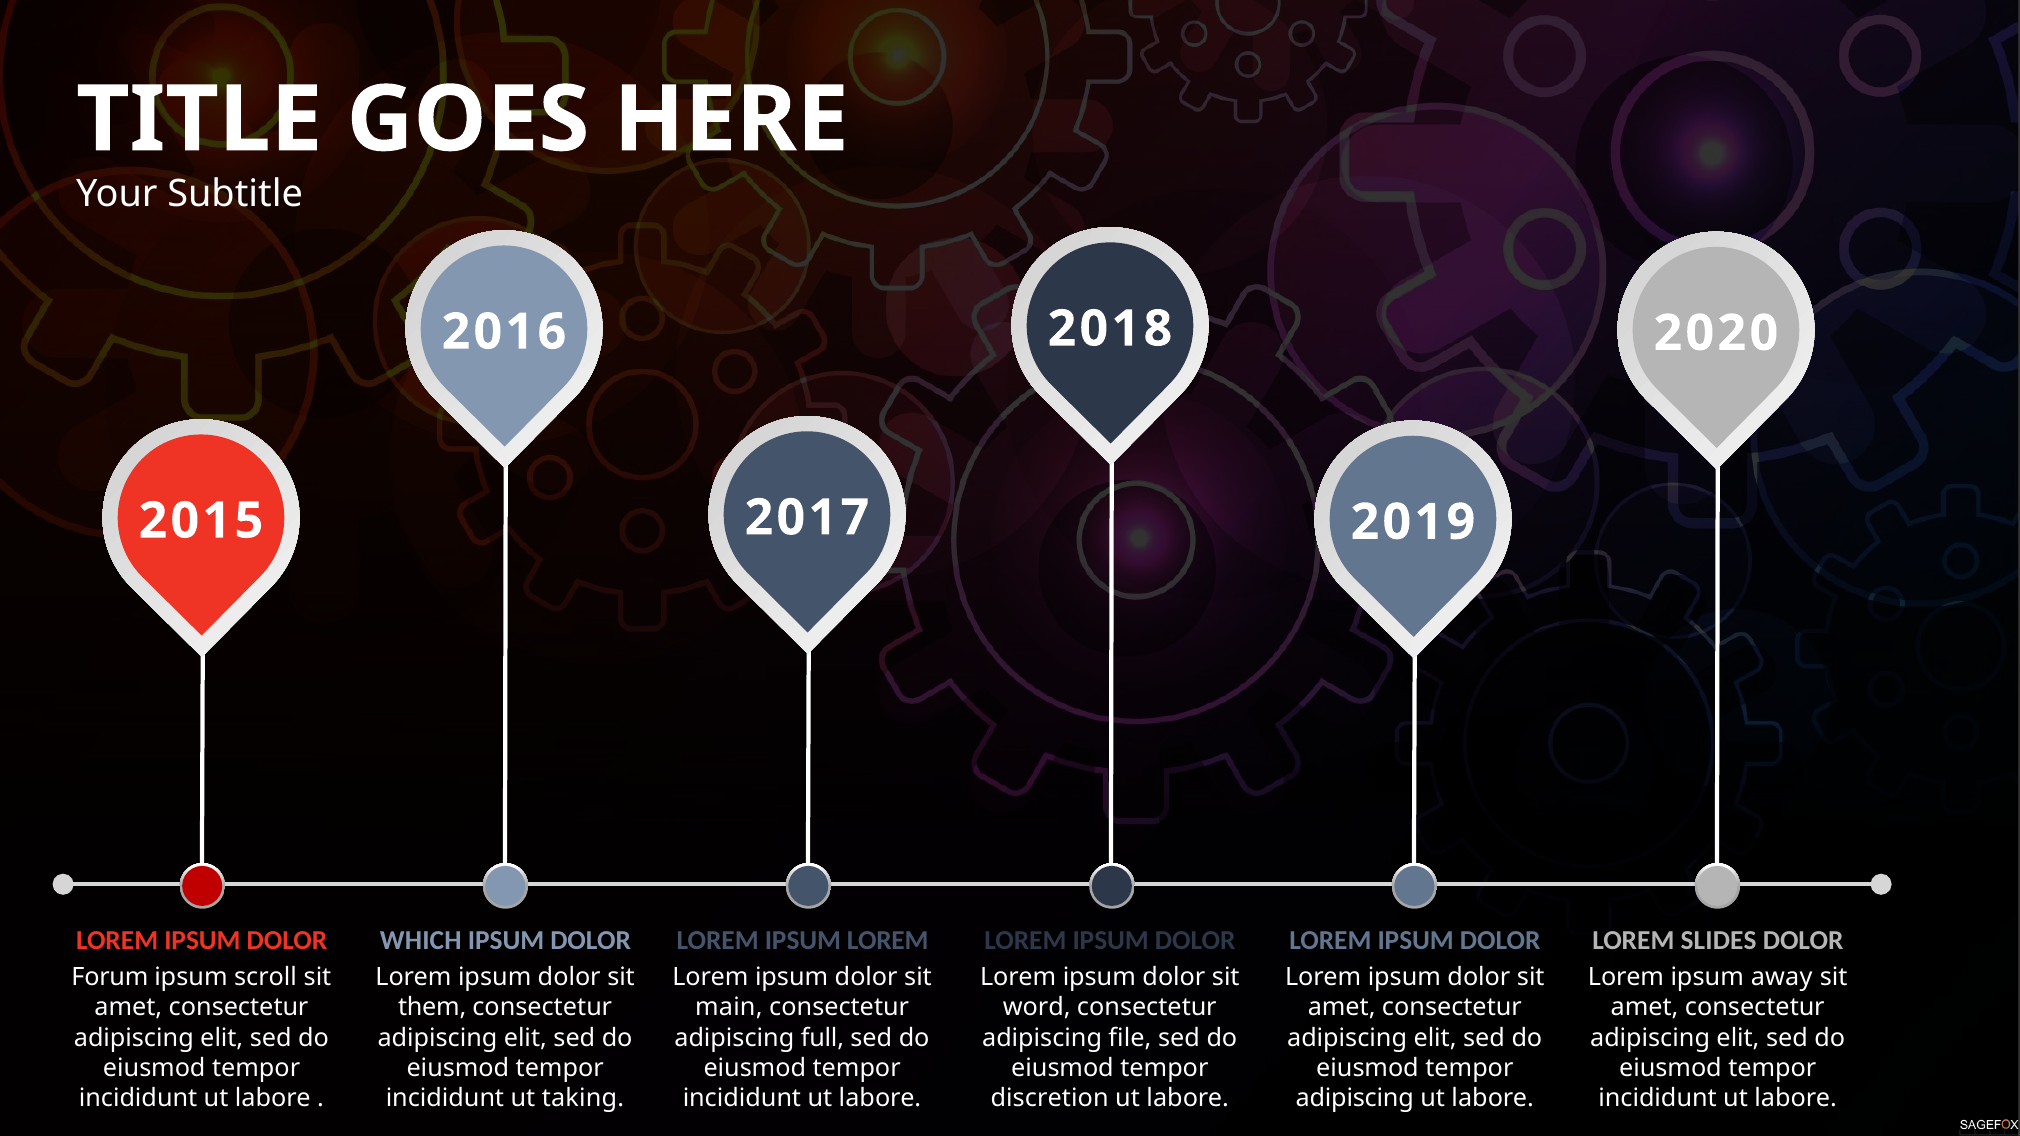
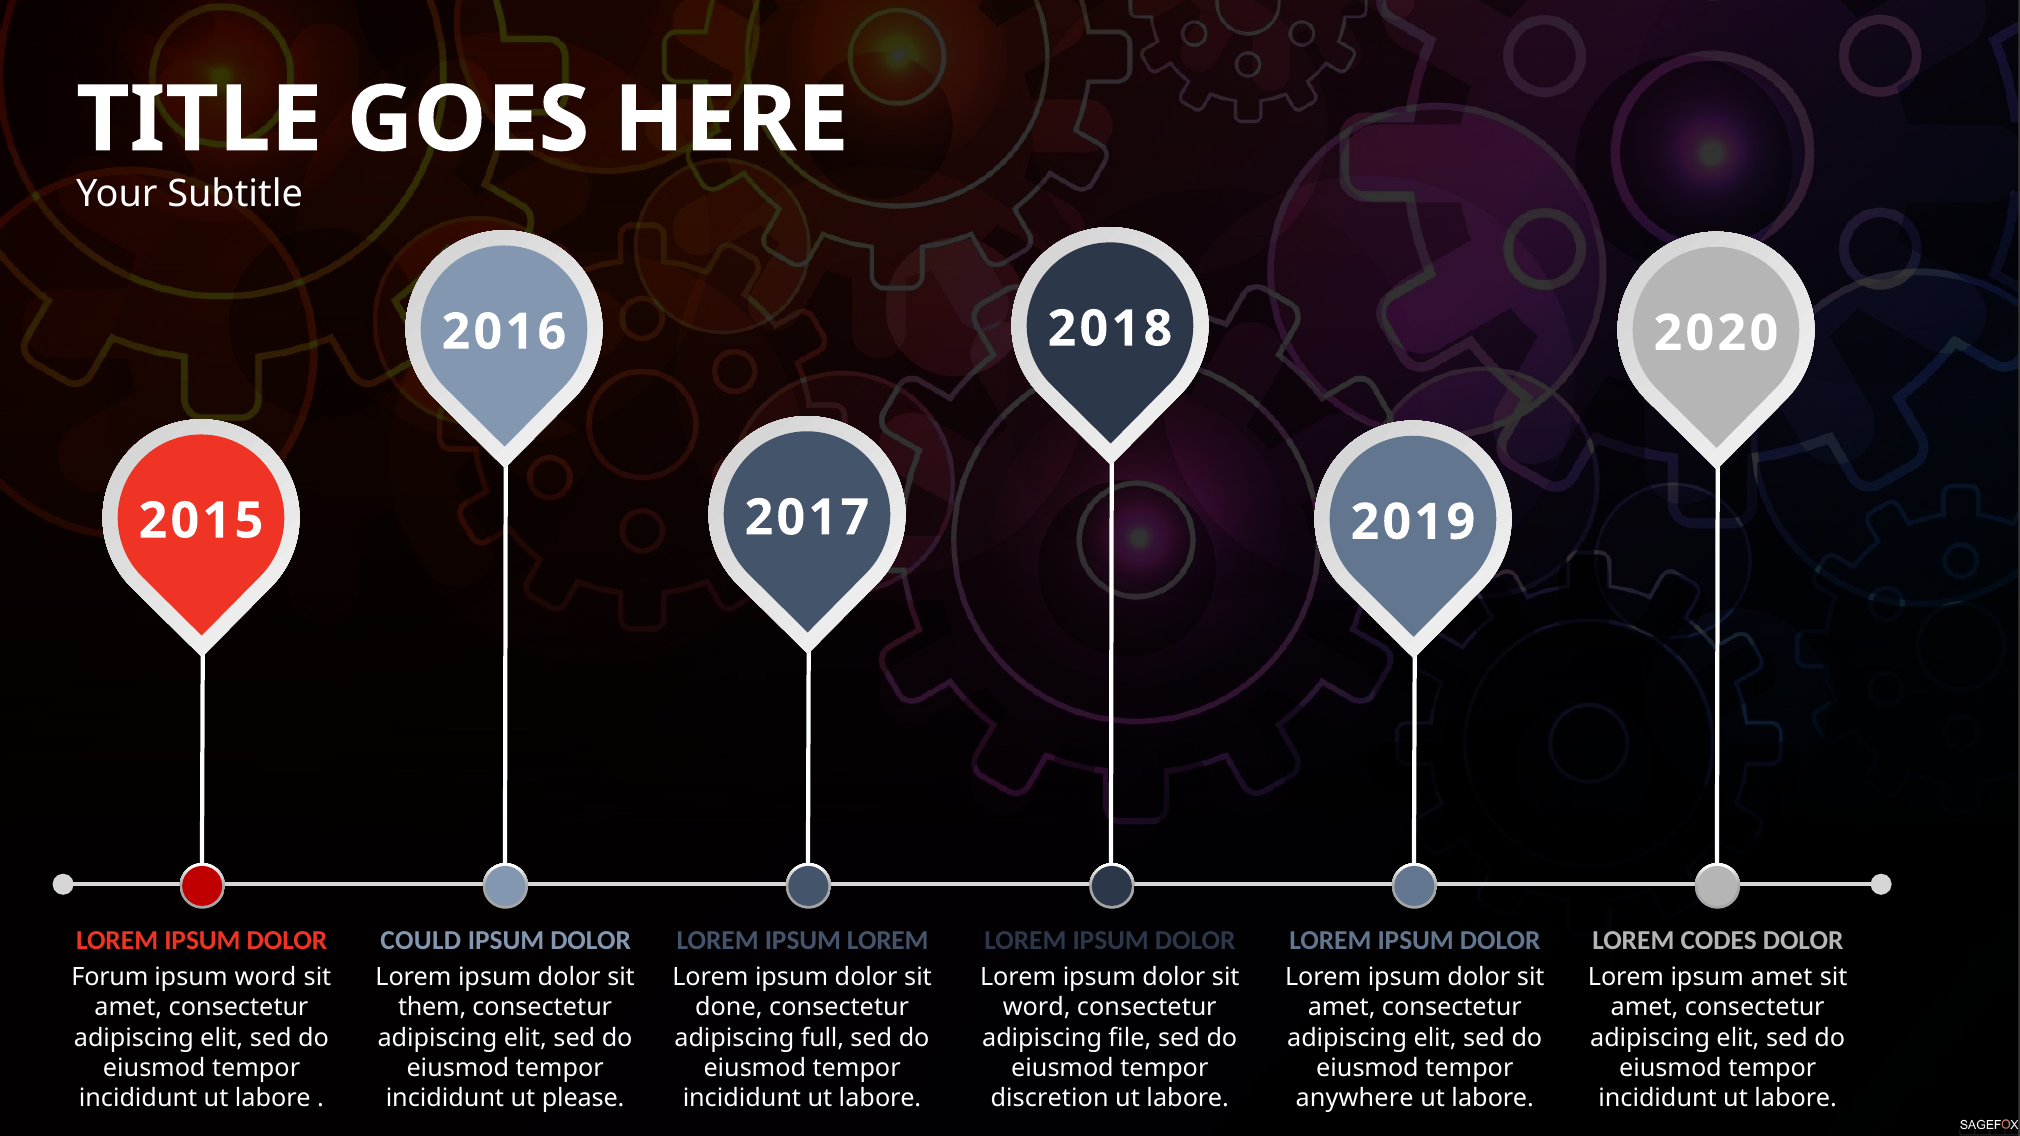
WHICH: WHICH -> COULD (421, 941)
SLIDES: SLIDES -> CODES (1719, 941)
ipsum scroll: scroll -> word (265, 977)
ipsum away: away -> amet (1782, 977)
main: main -> done (729, 1008)
taking: taking -> please (583, 1099)
adipiscing: adipiscing -> anywhere (1355, 1099)
